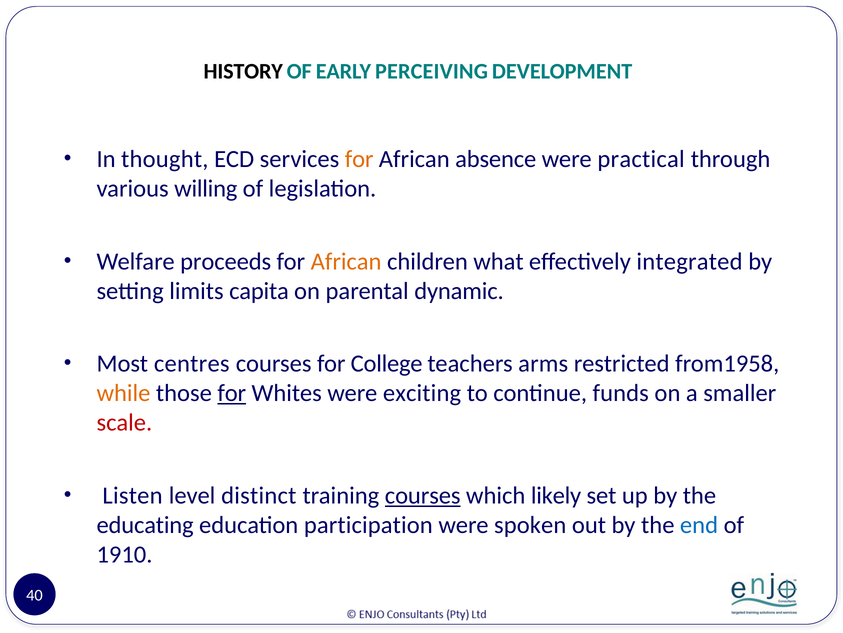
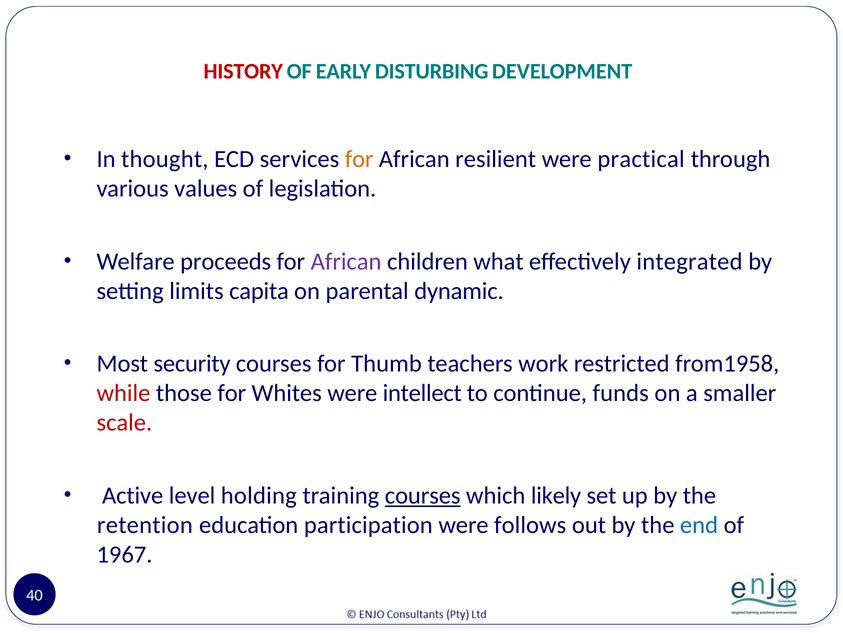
HISTORY colour: black -> red (243, 71)
PERCEIVING: PERCEIVING -> DISTURBING (432, 71)
absence: absence -> resilient (496, 159)
willing: willing -> values (206, 189)
African colour: orange -> purple (346, 261)
centres: centres -> security (192, 363)
College: College -> Thumb (386, 363)
arms: arms -> work (543, 363)
while colour: orange -> red (124, 393)
for underline: present -> none (232, 393)
exciting: exciting -> intellect (422, 393)
Listen: Listen -> Active (133, 495)
distinct: distinct -> holding (259, 495)
educating: educating -> retention (145, 524)
spoken: spoken -> follows (530, 524)
1910: 1910 -> 1967 (125, 554)
